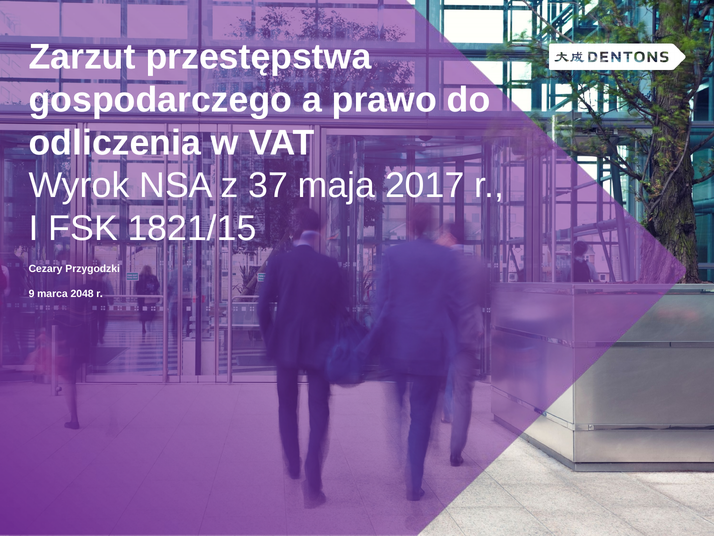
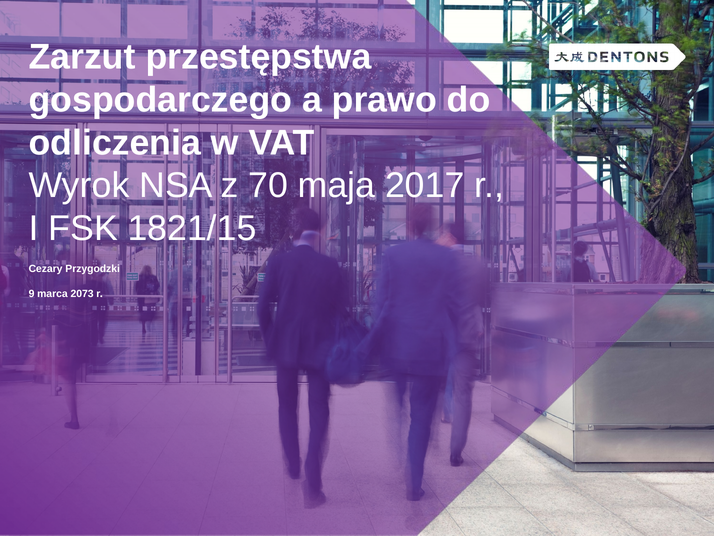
37: 37 -> 70 (268, 185)
2048: 2048 -> 2073 (82, 293)
